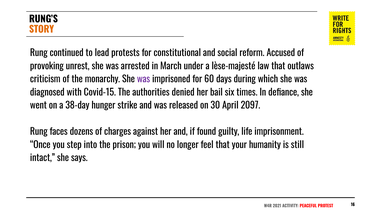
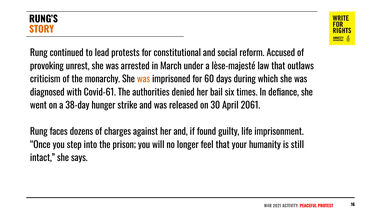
was colour: purple -> orange (144, 79)
Covid-15: Covid-15 -> Covid-61 (100, 93)
2097: 2097 -> 2061 (250, 106)
